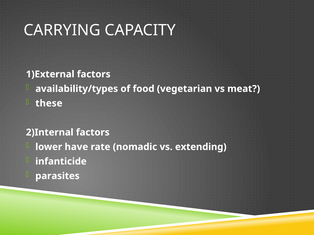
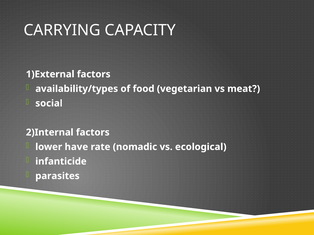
these: these -> social (49, 103)
extending: extending -> ecological (201, 147)
